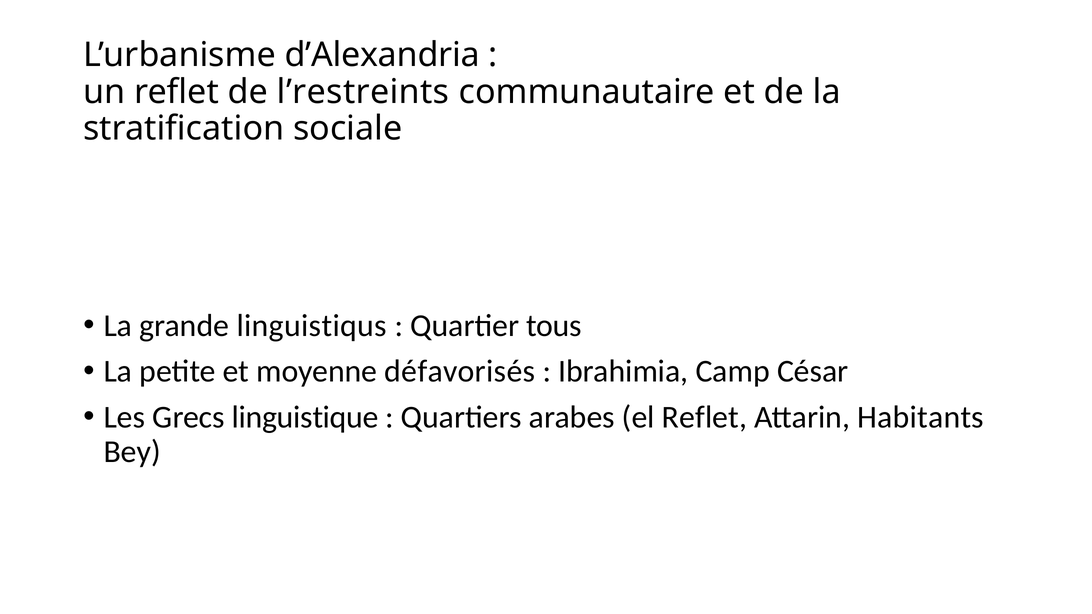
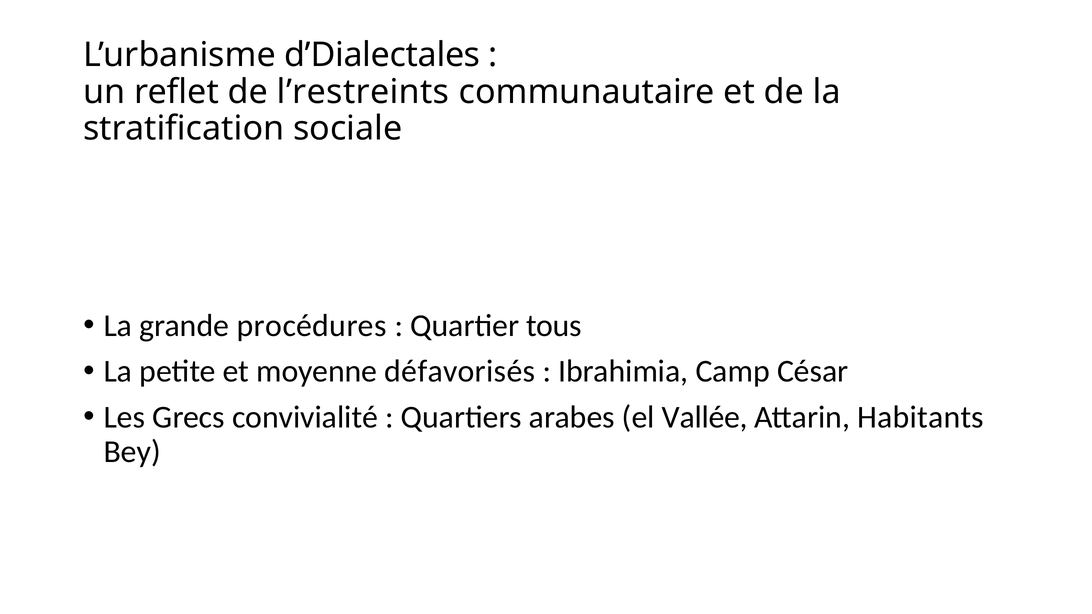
d’Alexandria: d’Alexandria -> d’Dialectales (382, 55)
linguistiqus: linguistiqus -> procédures (312, 326)
linguistique: linguistique -> convivialité (305, 417)
el Reflet: Reflet -> Vallée (705, 417)
